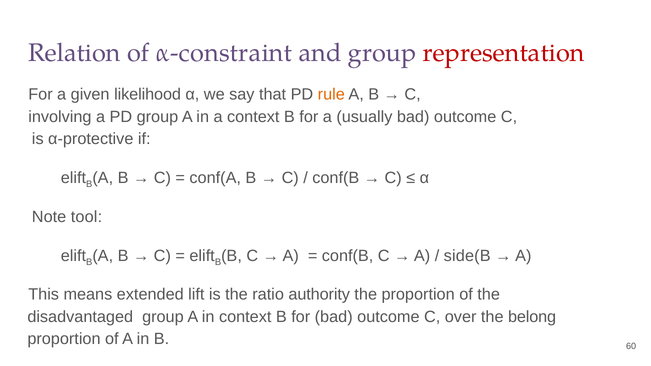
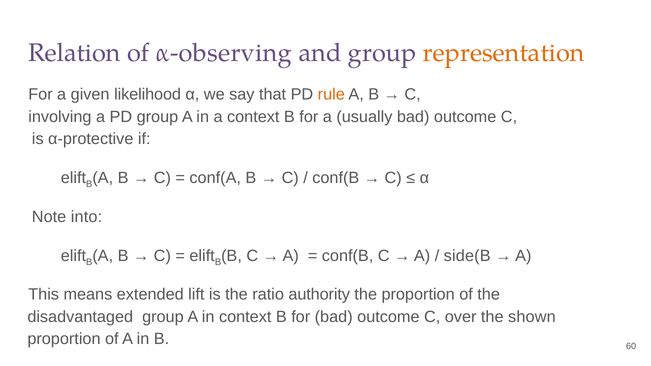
α-constraint: α-constraint -> α-observing (224, 53)
representation colour: red -> orange (504, 53)
tool: tool -> into (86, 217)
belong: belong -> shown (532, 317)
